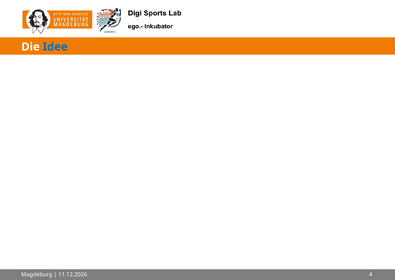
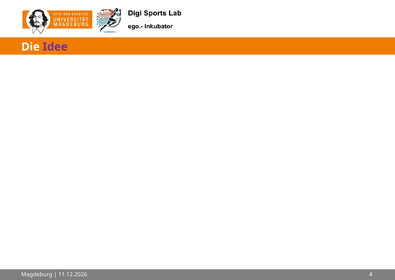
Idee colour: blue -> purple (55, 47)
